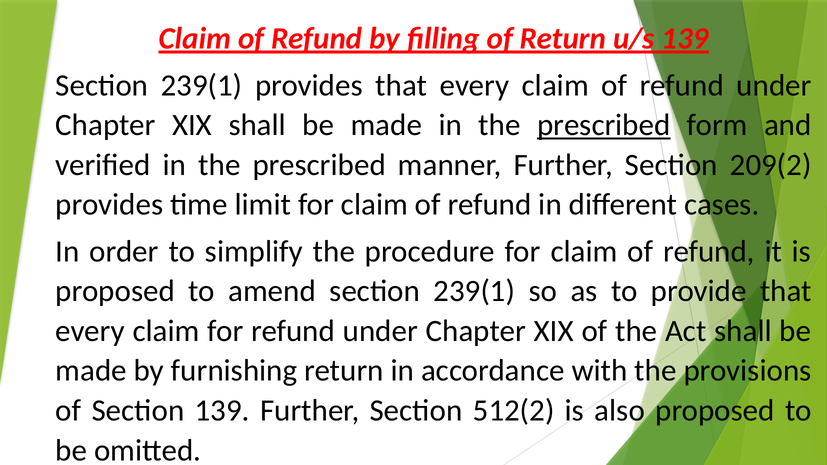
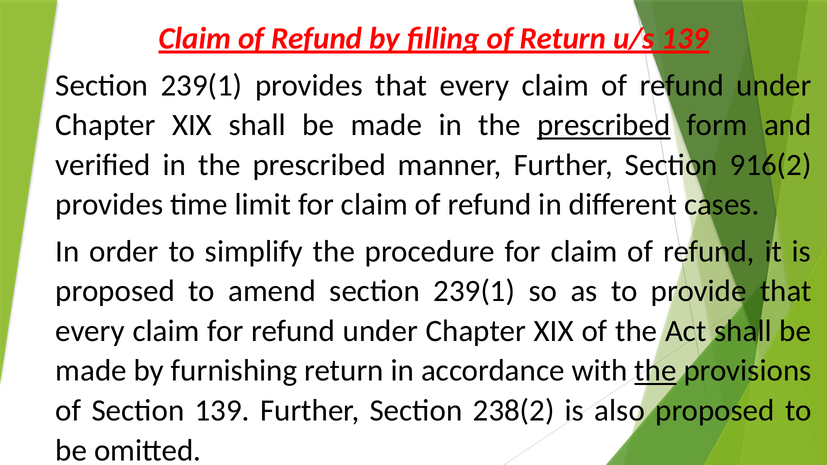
209(2: 209(2 -> 916(2 (771, 165)
the underline: none -> present (656, 371)
512(2: 512(2 -> 238(2 (514, 411)
